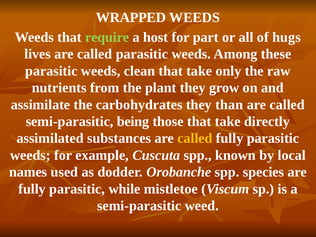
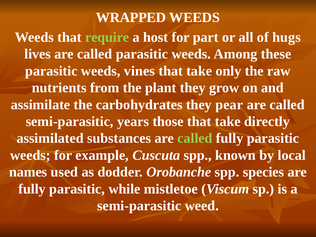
clean: clean -> vines (139, 71)
than: than -> pear (229, 105)
being: being -> years (133, 121)
called colour: yellow -> light green (195, 138)
